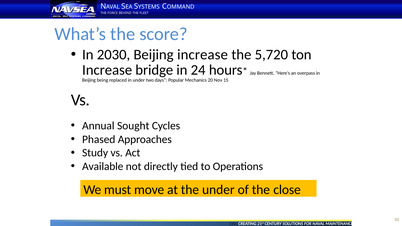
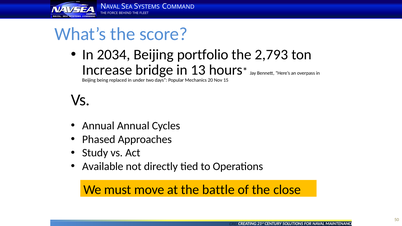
2030: 2030 -> 2034 (114, 55)
Beijing increase: increase -> portfolio (203, 55)
5,720: 5,720 -> 2,793 (271, 55)
24: 24 -> 13 (198, 70)
Annual Sought: Sought -> Annual (133, 126)
the under: under -> battle (218, 190)
